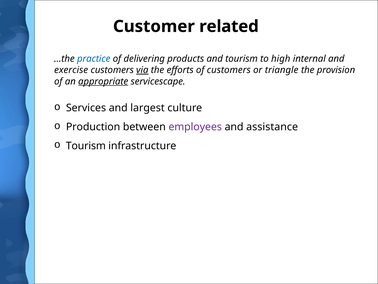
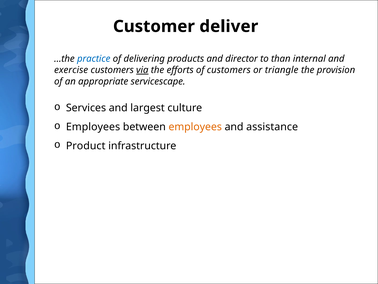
related: related -> deliver (229, 26)
and tourism: tourism -> director (242, 59)
high: high -> than (281, 59)
appropriate underline: present -> none (103, 81)
Production: Production -> Employees (93, 127)
employees colour: purple -> orange (195, 127)
Tourism: Tourism -> Product (86, 146)
